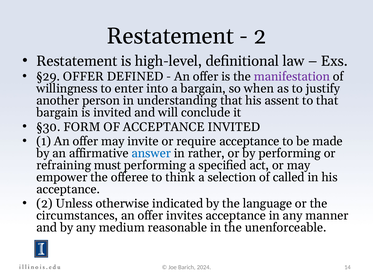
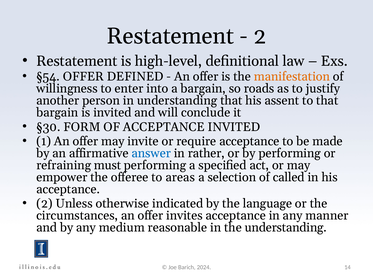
§29: §29 -> §54 (48, 77)
manifestation colour: purple -> orange (292, 77)
when: when -> roads (259, 88)
think: think -> areas (180, 177)
the unenforceable: unenforceable -> understanding (286, 227)
